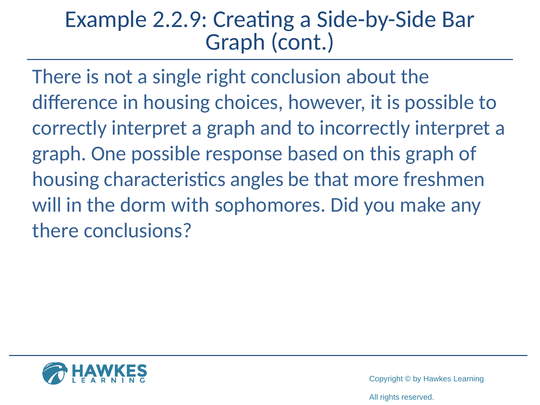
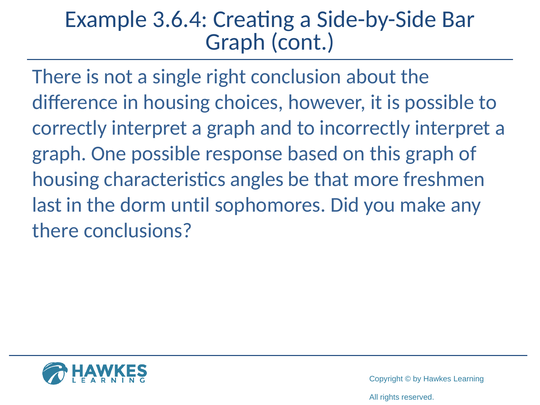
2.2.9: 2.2.9 -> 3.6.4 (180, 19)
will: will -> last (47, 205)
with: with -> until (190, 205)
